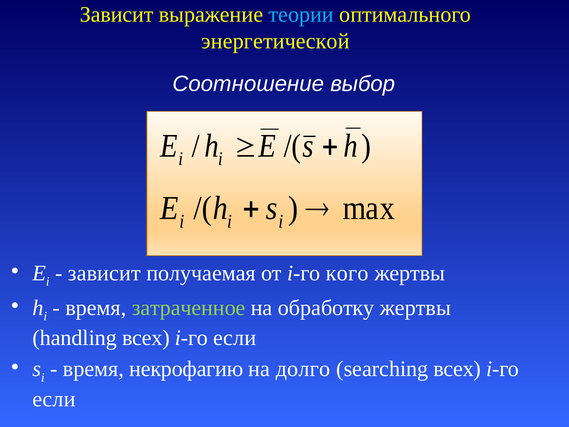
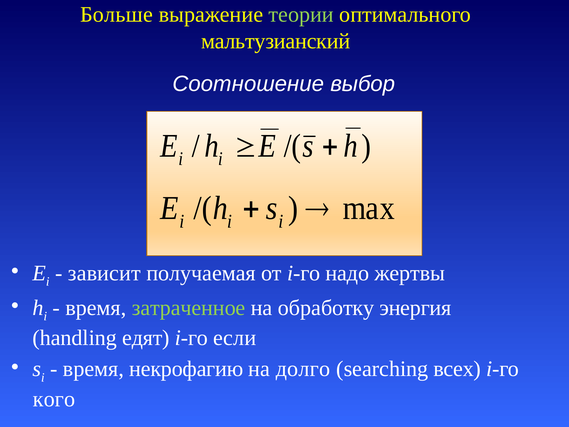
Зависит: Зависит -> Больше (116, 14)
теории colour: light blue -> light green (301, 14)
энергетической: энергетической -> мальтузианский (276, 41)
кого: кого -> надо (347, 273)
обработку жертвы: жертвы -> энергия (415, 308)
handling всех: всех -> едят (146, 338)
если: если -> кого (54, 399)
